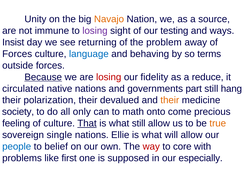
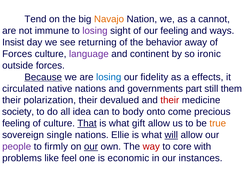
Unity: Unity -> Tend (35, 19)
source: source -> cannot (214, 19)
our testing: testing -> feeling (174, 31)
problem: problem -> behavior (164, 42)
language colour: blue -> purple (89, 54)
behaving: behaving -> continent (150, 54)
terms: terms -> ironic (209, 54)
losing colour: red -> blue (109, 77)
reduce: reduce -> effects (208, 77)
hang: hang -> them (231, 89)
their colour: orange -> red (170, 100)
only: only -> idea (82, 112)
math: math -> body (133, 112)
what still: still -> gift (139, 123)
will underline: none -> present (171, 135)
people colour: blue -> purple (17, 147)
belief: belief -> firmly (56, 147)
our underline: none -> present (91, 147)
first: first -> feel (69, 158)
supposed: supposed -> economic (128, 158)
especially: especially -> instances (201, 158)
